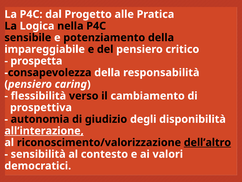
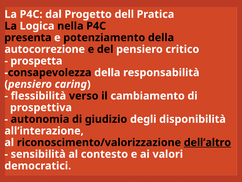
alle: alle -> dell (124, 14)
sensibile: sensibile -> presenta (28, 38)
impareggiabile: impareggiabile -> autocorrezione (45, 49)
all’interazione underline: present -> none (44, 131)
